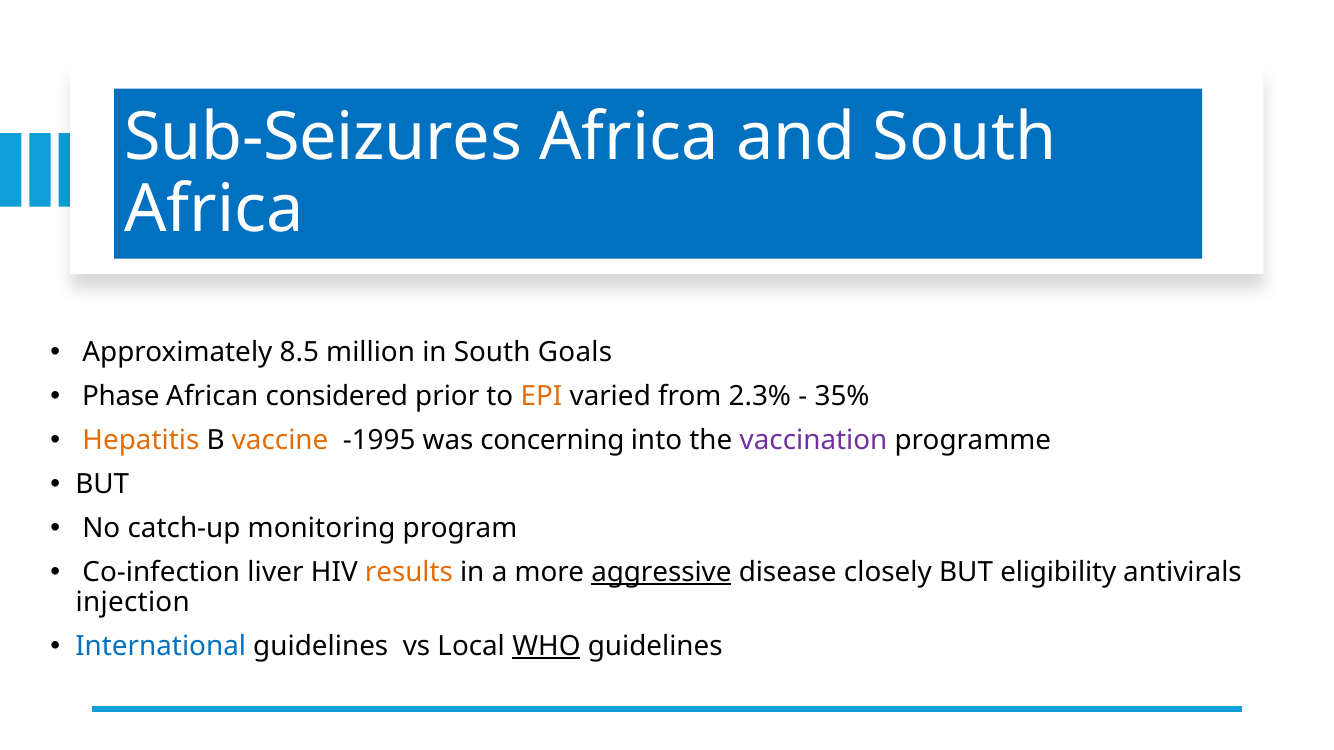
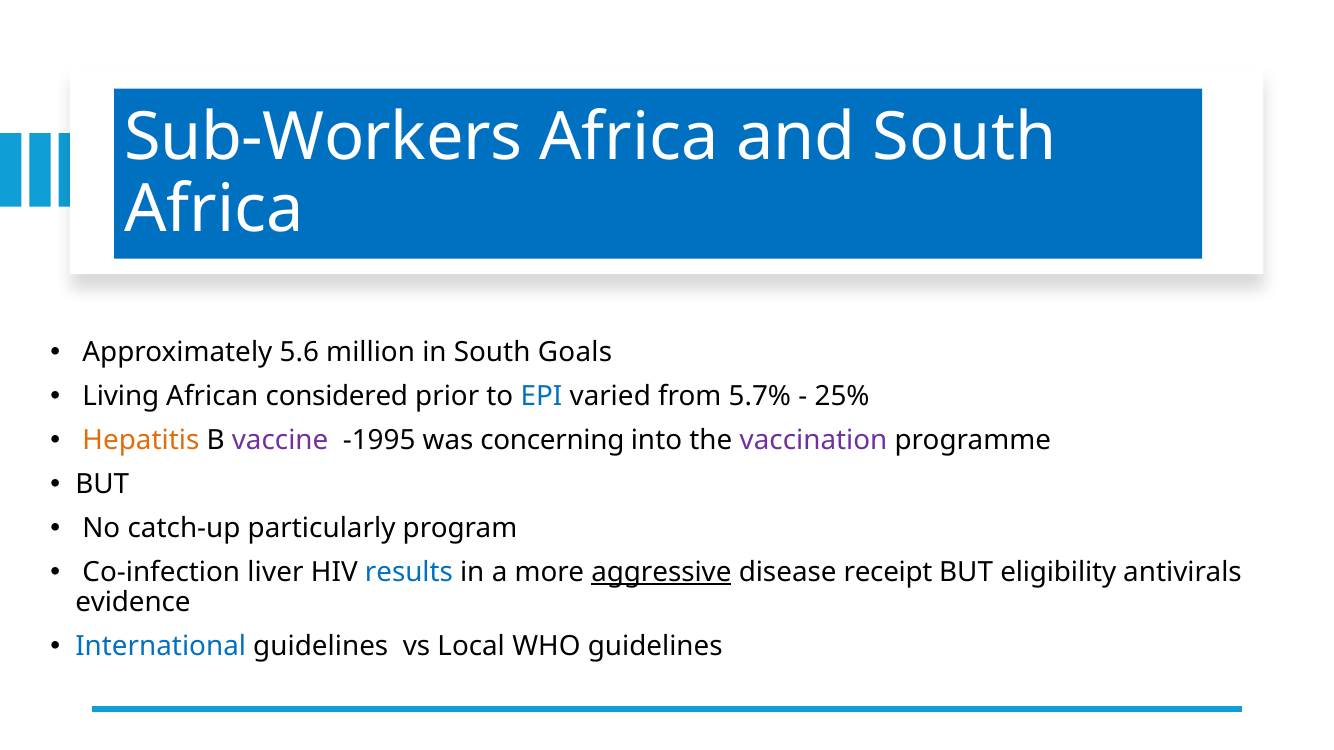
Sub-Seizures: Sub-Seizures -> Sub-Workers (323, 137)
8.5: 8.5 -> 5.6 (299, 353)
Phase: Phase -> Living (121, 397)
EPI colour: orange -> blue (541, 397)
2.3%: 2.3% -> 5.7% (760, 397)
35%: 35% -> 25% (842, 397)
vaccine colour: orange -> purple (280, 441)
monitoring: monitoring -> particularly (322, 529)
results colour: orange -> blue (409, 572)
closely: closely -> receipt (888, 572)
injection: injection -> evidence (133, 603)
WHO underline: present -> none (546, 646)
